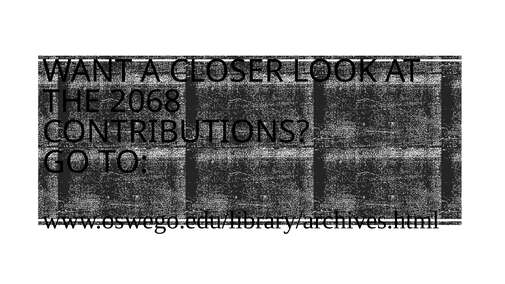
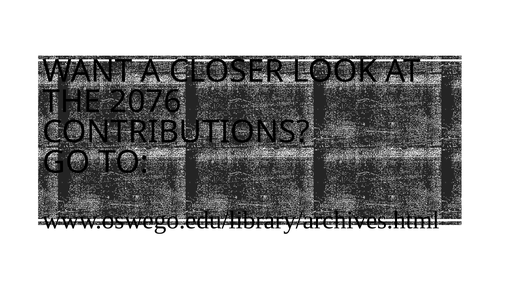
2068: 2068 -> 2076 (145, 102)
